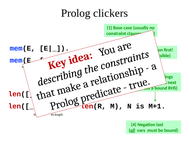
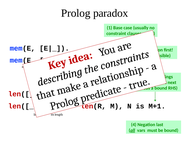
clickers: clickers -> paradox (111, 13)
